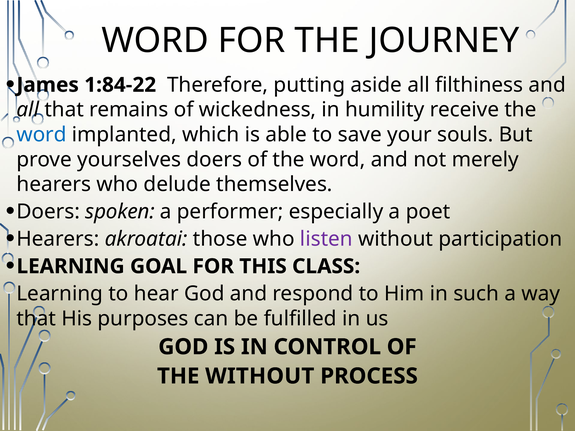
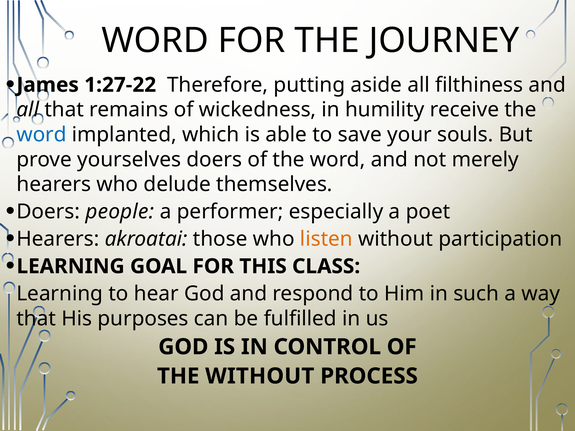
1:84-22: 1:84-22 -> 1:27-22 (120, 85)
spoken: spoken -> people (120, 212)
listen colour: purple -> orange (326, 239)
